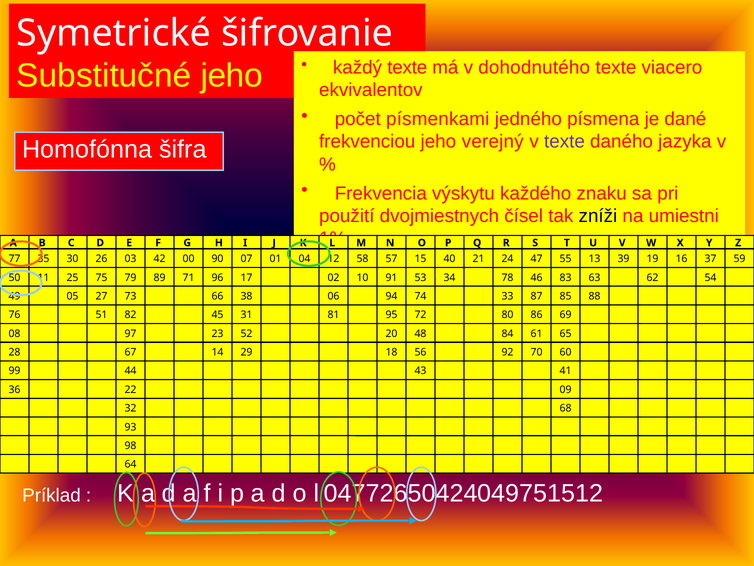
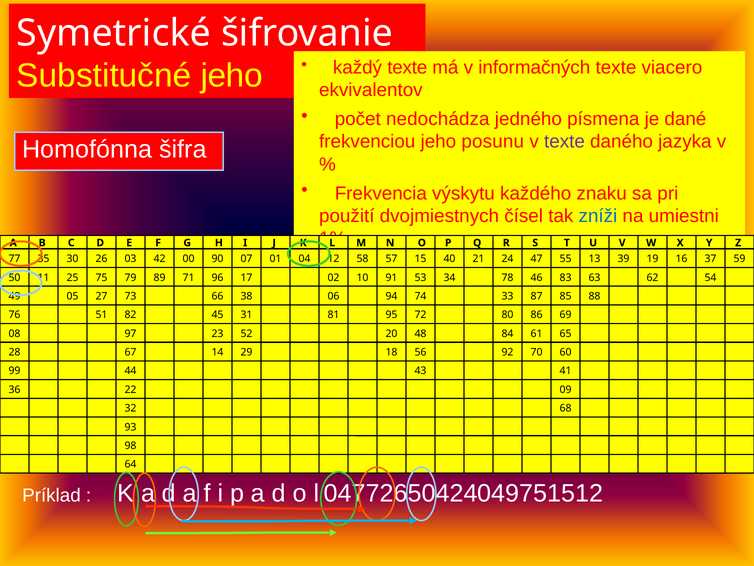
dohodnutého: dohodnutého -> informačných (534, 67)
písmenkami: písmenkami -> nedochádza (438, 119)
verejný: verejný -> posunu (493, 142)
zníži colour: black -> blue (598, 216)
